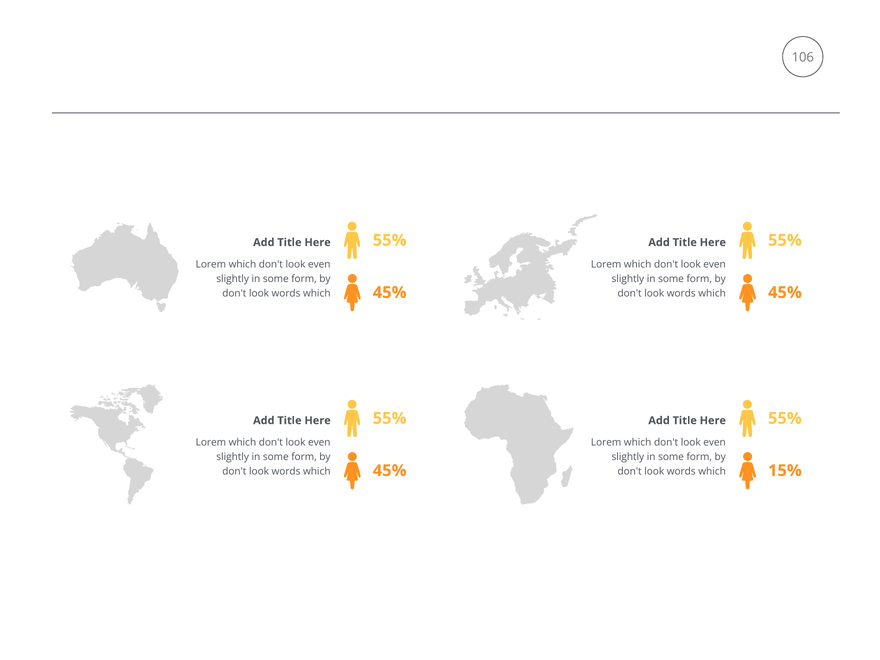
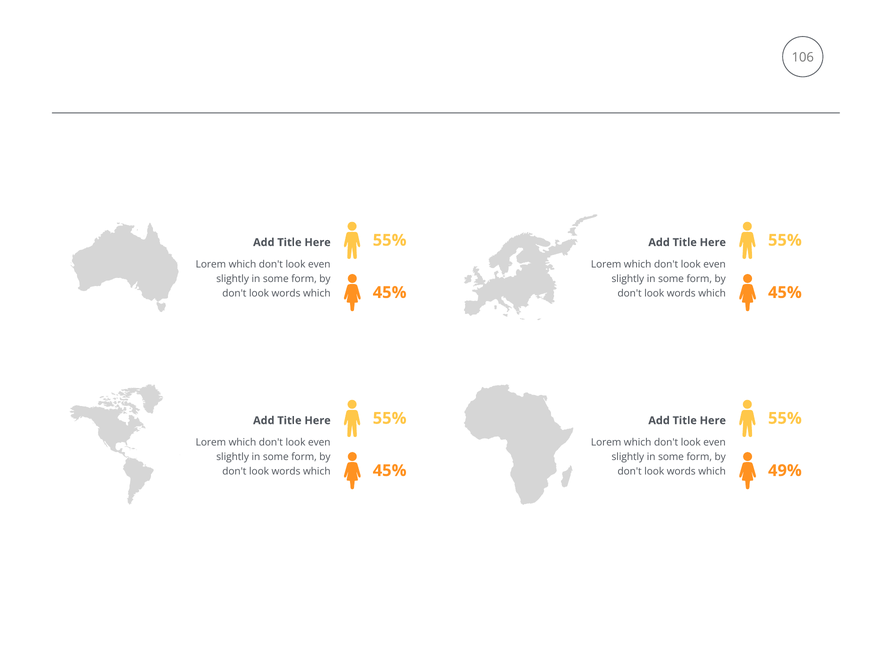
15%: 15% -> 49% (785, 471)
